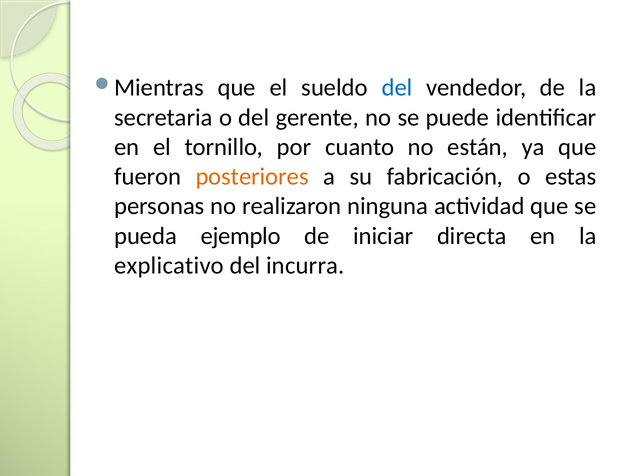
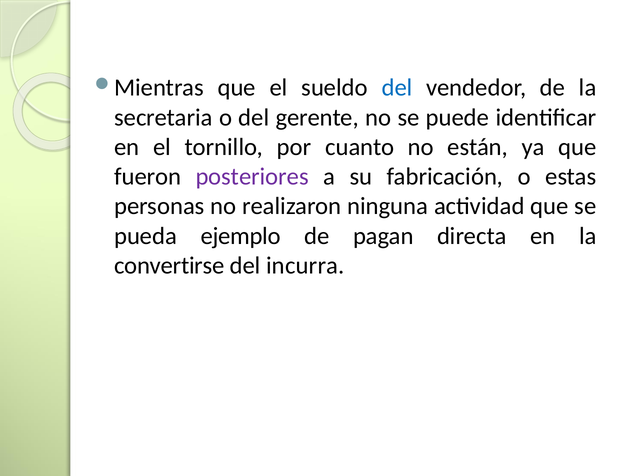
posteriores colour: orange -> purple (252, 177)
iniciar: iniciar -> pagan (383, 236)
explicativo: explicativo -> convertirse (169, 266)
